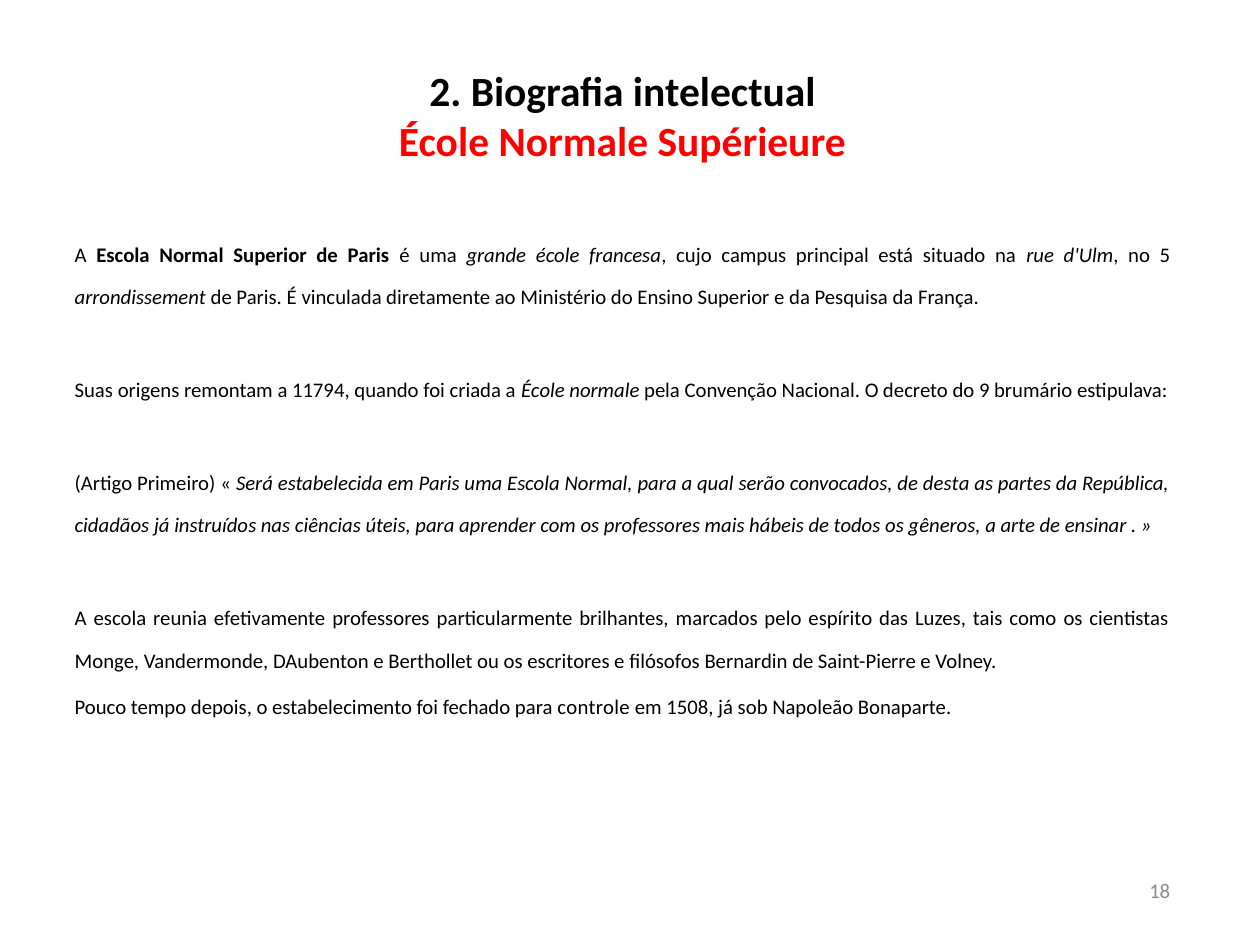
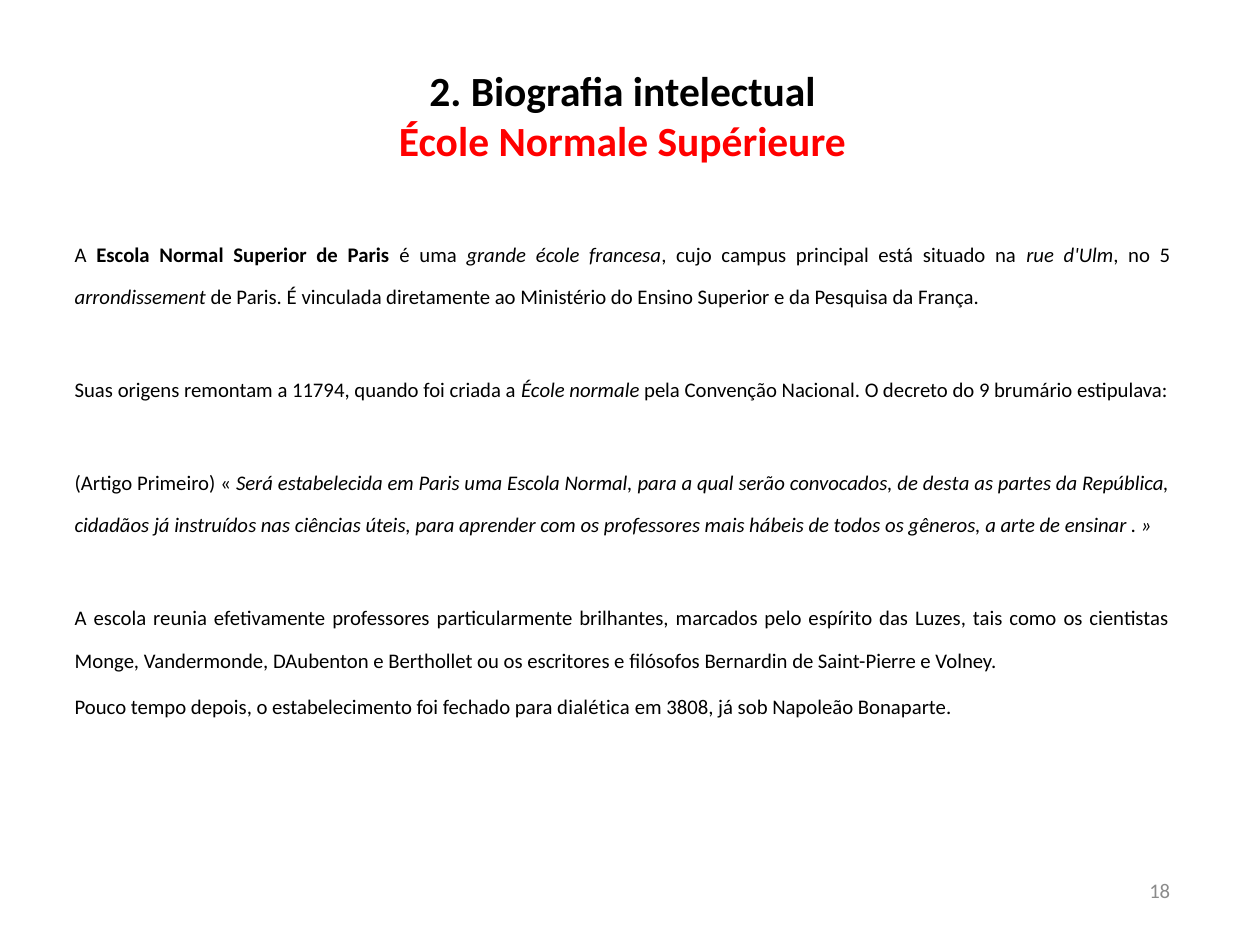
controle: controle -> dialética (594, 708)
1508: 1508 -> 3808 (690, 708)
